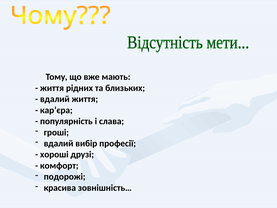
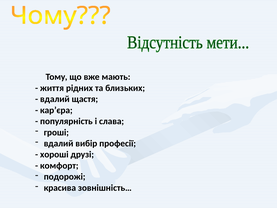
вдалий життя: життя -> щастя (85, 99)
